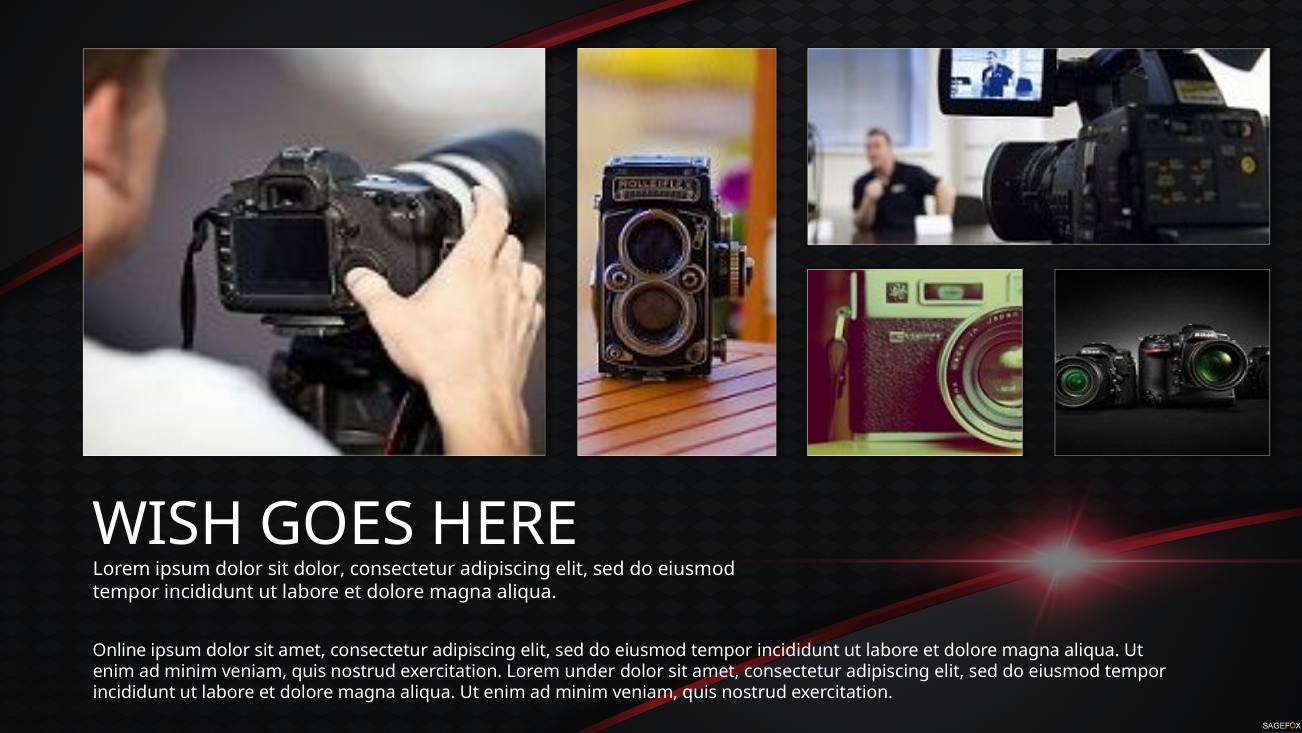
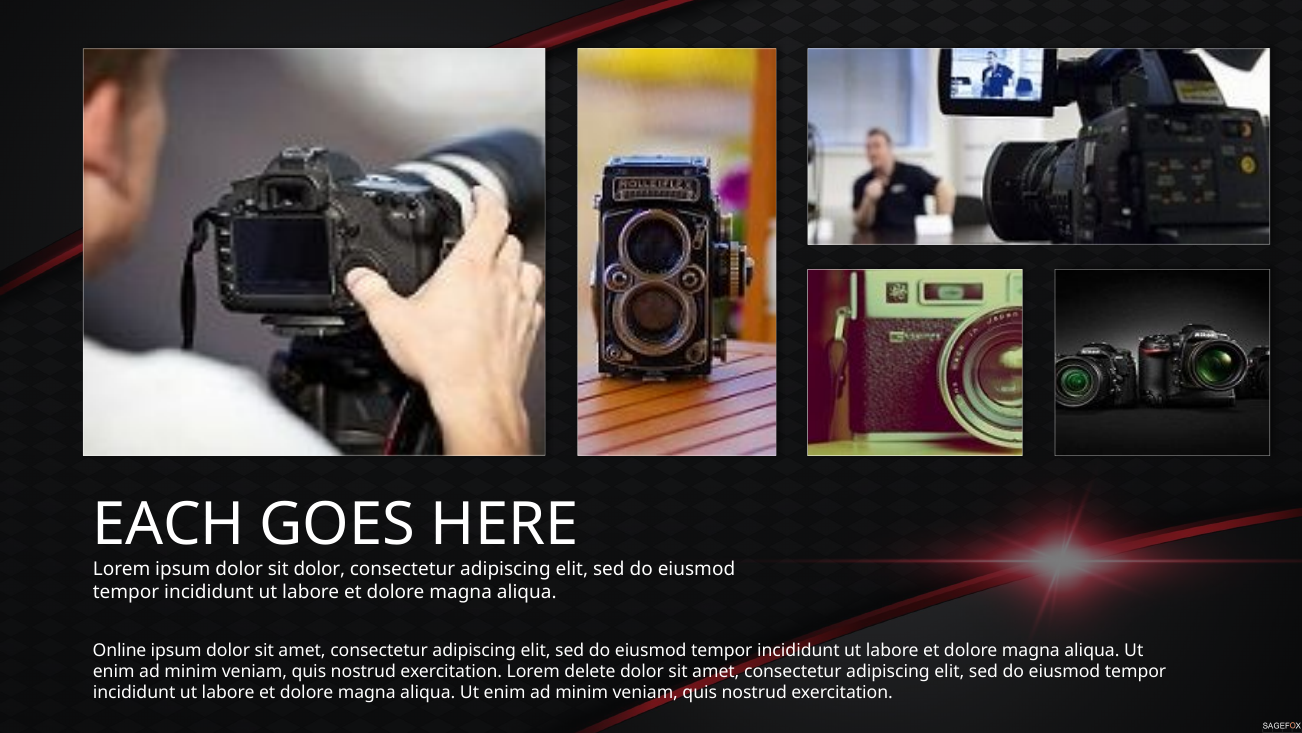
WISH: WISH -> EACH (169, 525)
under: under -> delete (590, 671)
